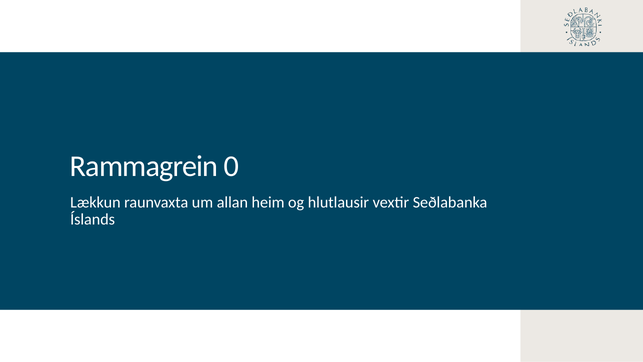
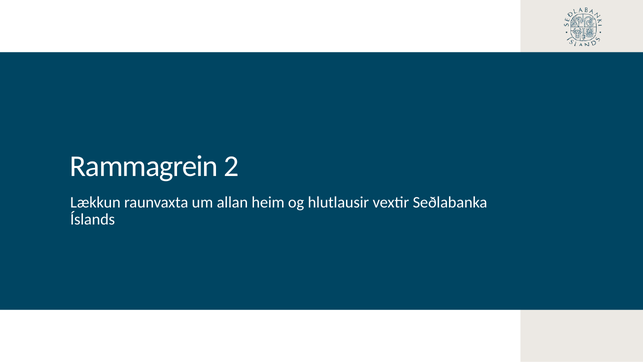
0: 0 -> 2 (231, 166)
